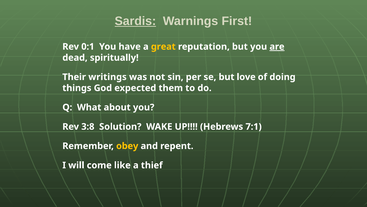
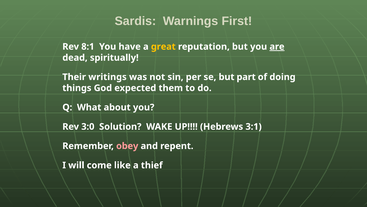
Sardis underline: present -> none (135, 21)
0:1: 0:1 -> 8:1 (88, 47)
love: love -> part (246, 77)
3:8: 3:8 -> 3:0 (88, 126)
7:1: 7:1 -> 3:1 (254, 126)
obey colour: yellow -> pink (127, 146)
